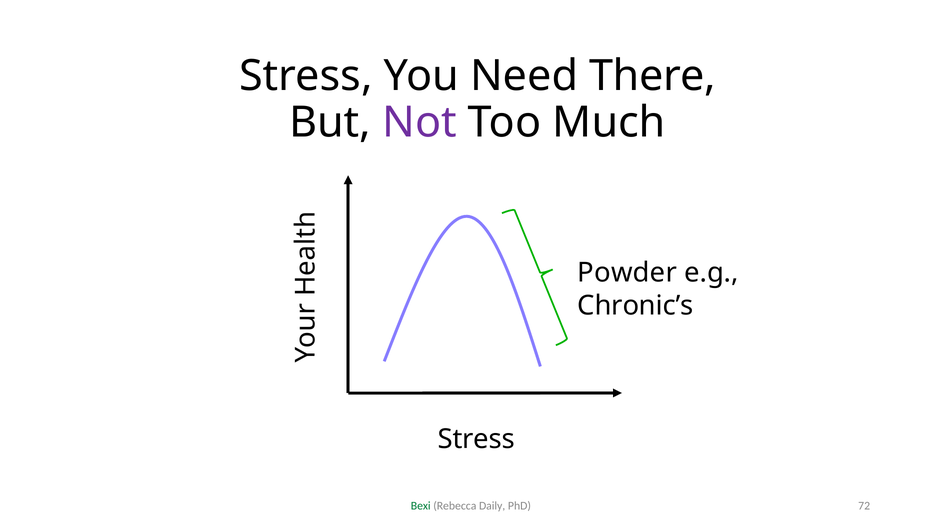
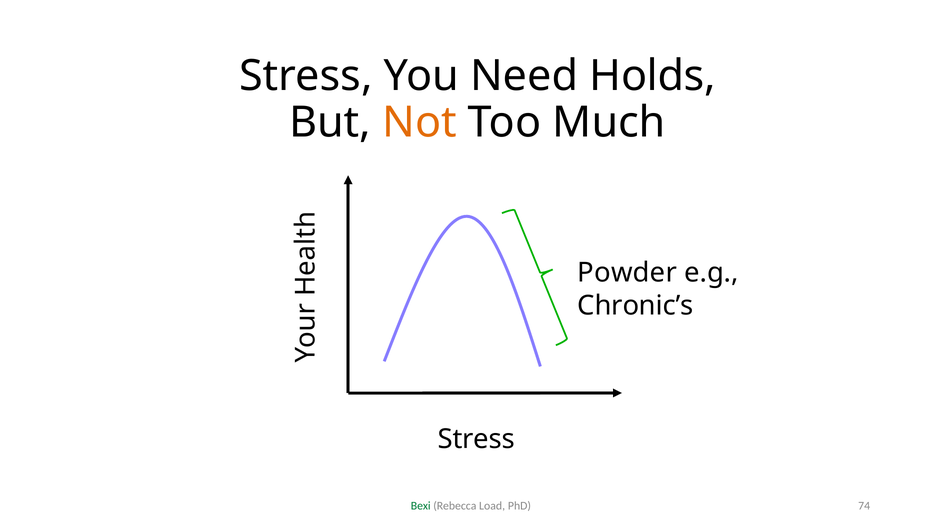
There: There -> Holds (653, 76)
Not colour: purple -> orange (419, 123)
Daily: Daily -> Load (492, 506)
72: 72 -> 74 (864, 506)
